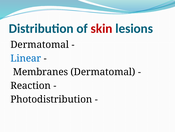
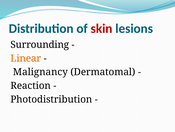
Dermatomal: Dermatomal -> Surrounding (40, 44)
Linear colour: blue -> orange (26, 58)
Membranes: Membranes -> Malignancy (40, 72)
